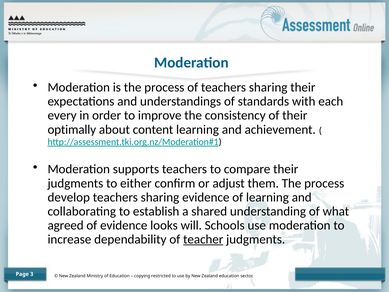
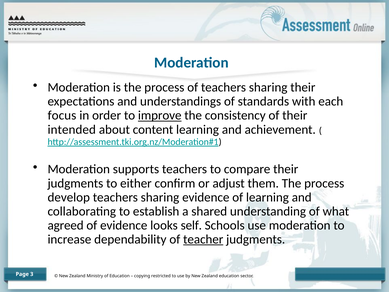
every: every -> focus (62, 115)
improve underline: none -> present (160, 115)
optimally: optimally -> intended (72, 129)
will: will -> self (191, 225)
